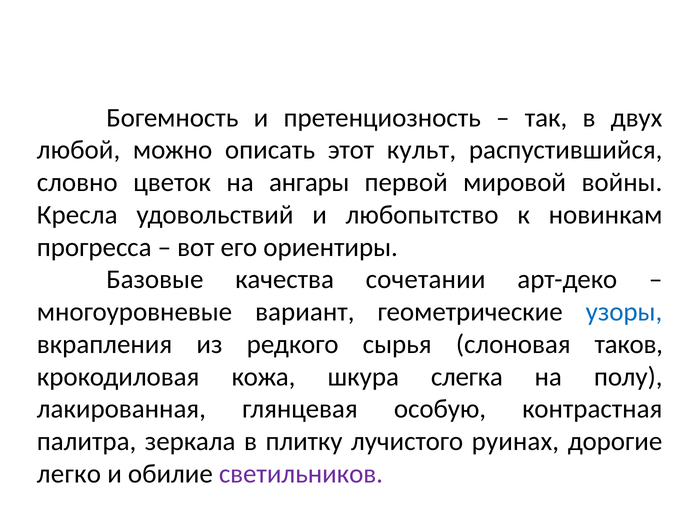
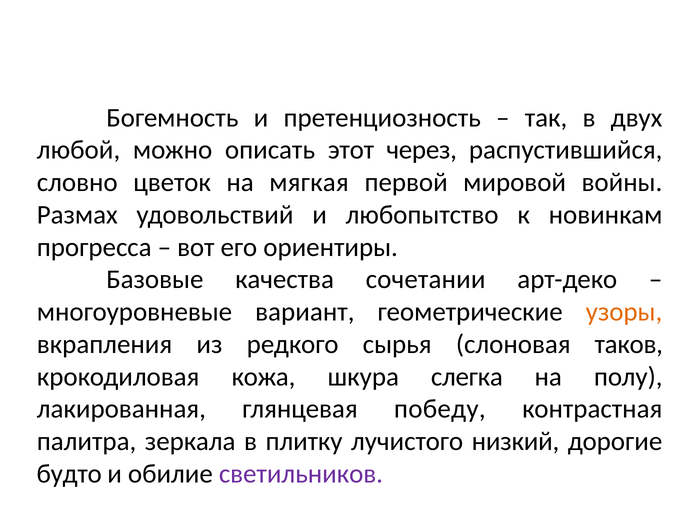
культ: культ -> через (422, 150)
ангары: ангары -> мягкая (309, 183)
Кресла: Кресла -> Размах (77, 215)
узоры colour: blue -> orange (624, 312)
особую: особую -> победу (440, 409)
руинах: руинах -> низкий (516, 442)
легко: легко -> будто (69, 474)
